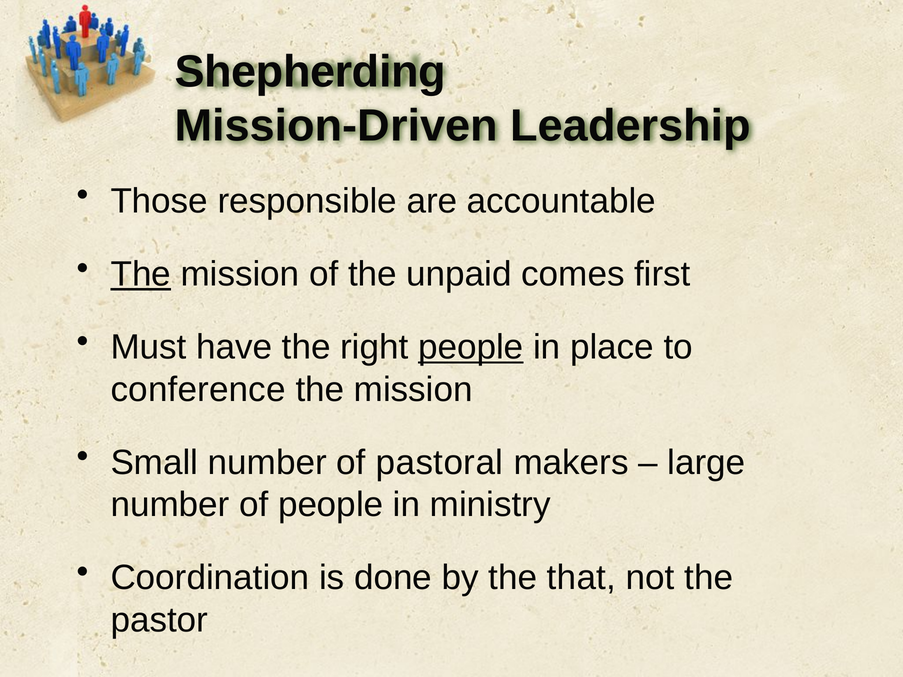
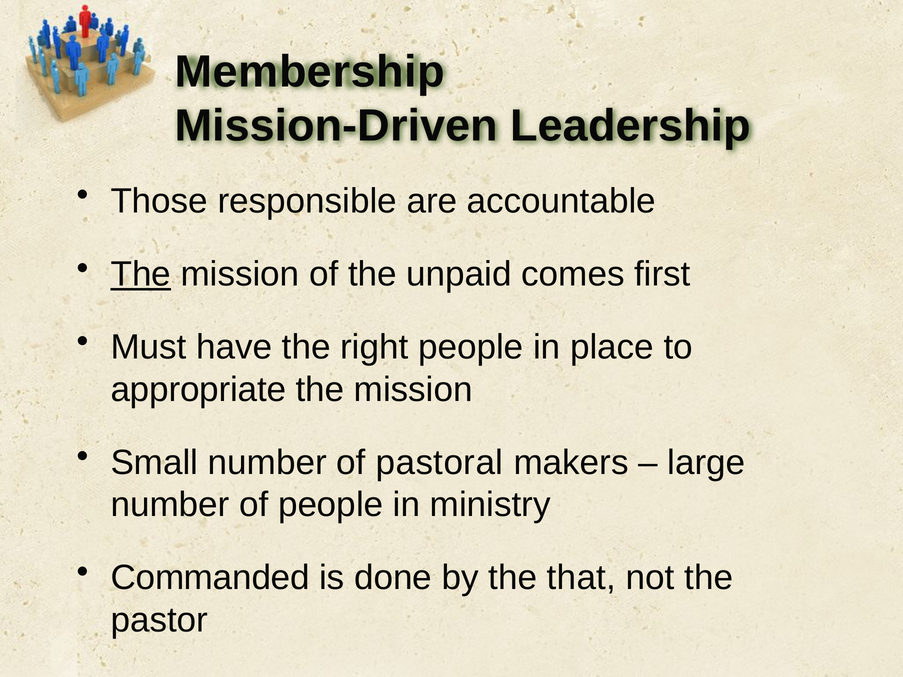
Shepherding: Shepherding -> Membership (310, 72)
people underline: present -> none (471, 347)
conference: conference -> appropriate (198, 390)
Coordination: Coordination -> Commanded (210, 578)
